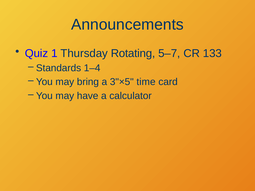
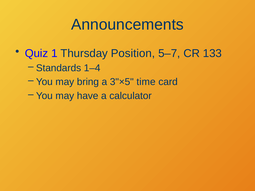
Rotating: Rotating -> Position (133, 53)
